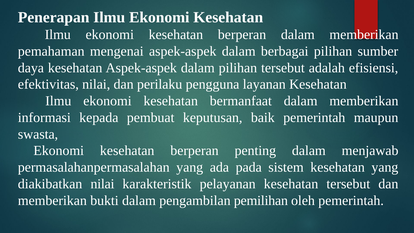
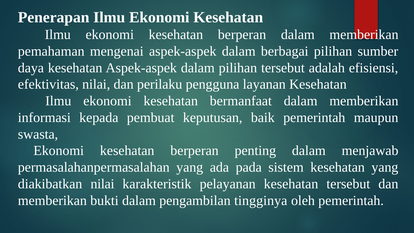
pemilihan: pemilihan -> tingginya (261, 200)
